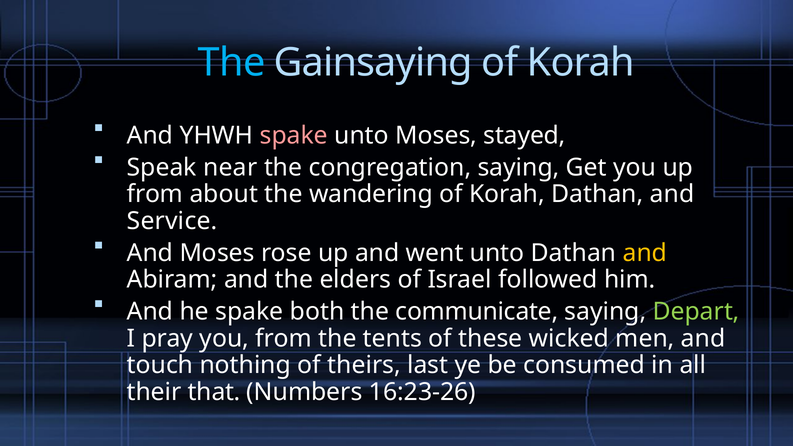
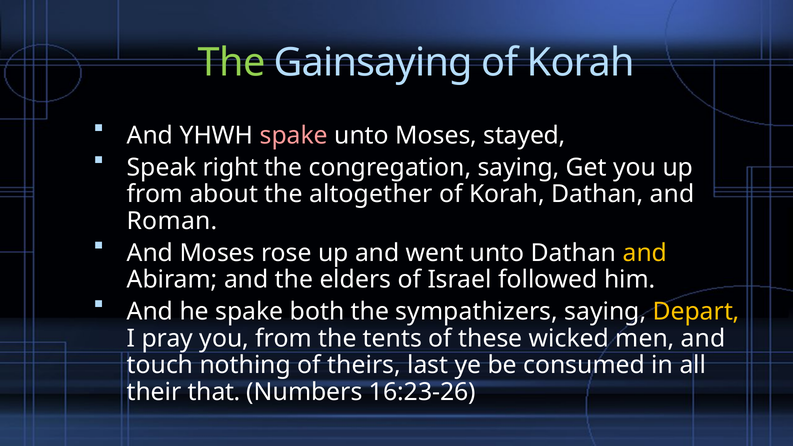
The colour: light blue -> light green (232, 63)
near: near -> right (230, 167)
wandering: wandering -> altogether (371, 194)
Service: Service -> Roman (172, 221)
communicate: communicate -> sympathizers (477, 312)
Depart colour: light green -> yellow (696, 312)
